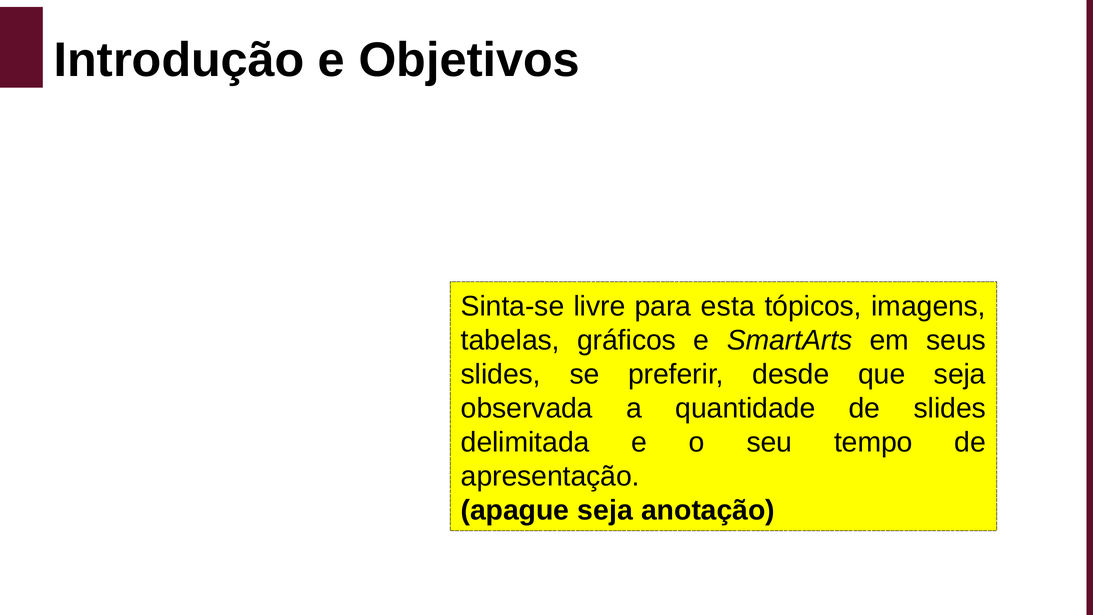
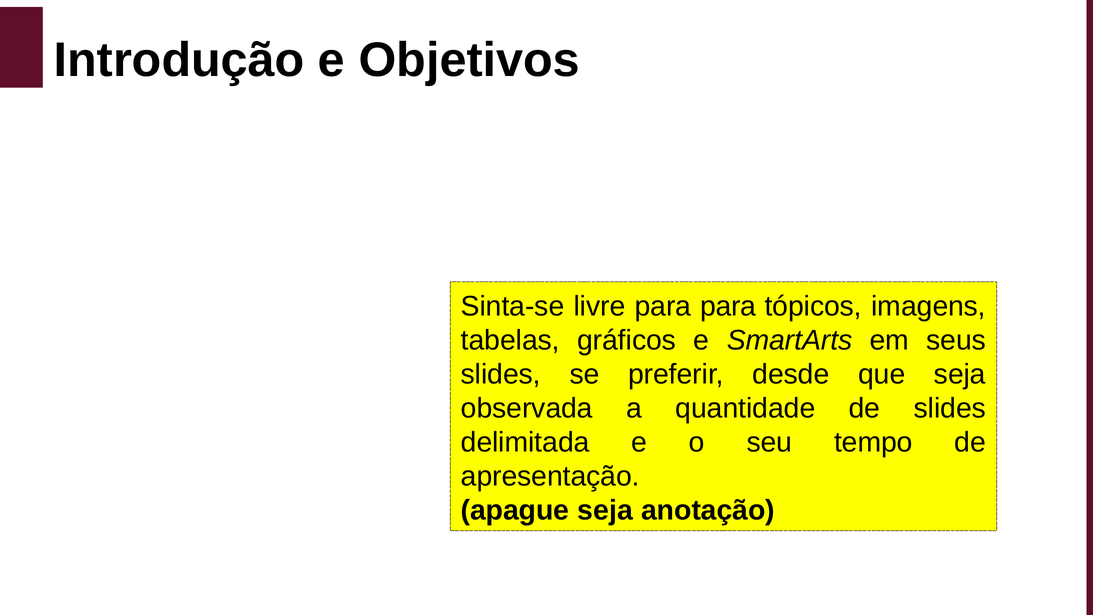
para esta: esta -> para (728, 306)
